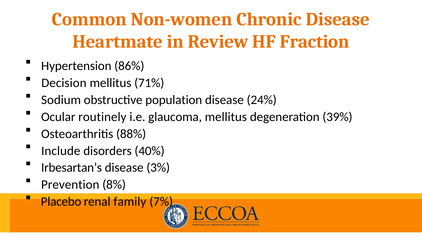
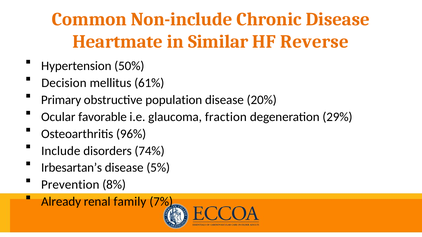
Non-women: Non-women -> Non-include (182, 19)
Review: Review -> Similar (218, 42)
Fraction: Fraction -> Reverse (314, 42)
86%: 86% -> 50% (129, 66)
71%: 71% -> 61% (149, 83)
Sodium: Sodium -> Primary (61, 100)
24%: 24% -> 20% (262, 100)
routinely: routinely -> favorable (103, 117)
glaucoma mellitus: mellitus -> fraction (226, 117)
39%: 39% -> 29% (337, 117)
88%: 88% -> 96% (131, 134)
40%: 40% -> 74% (150, 151)
3%: 3% -> 5% (158, 168)
Placebo: Placebo -> Already (61, 202)
